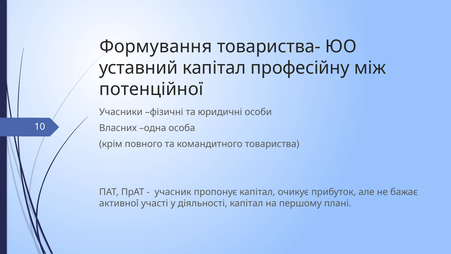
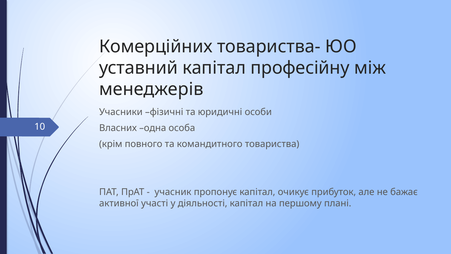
Формування: Формування -> Комерційних (156, 46)
потенційної: потенційної -> менеджерів (151, 89)
